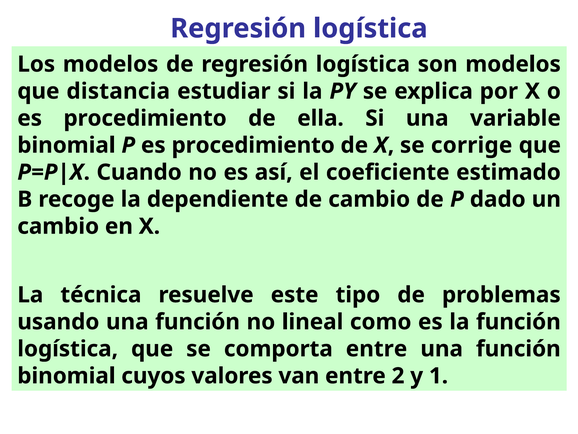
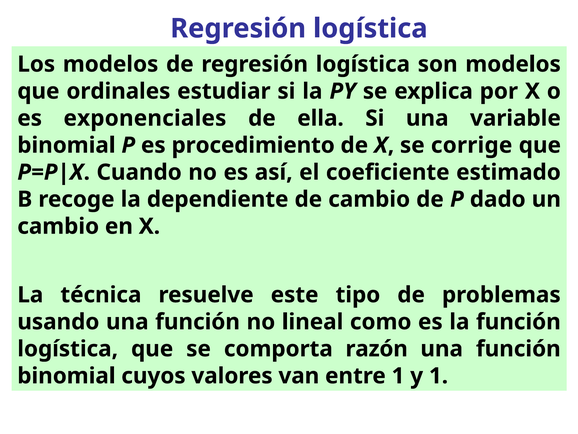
distancia: distancia -> ordinales (118, 91)
procedimiento: procedimiento -> exponenciales (145, 118)
comporta entre: entre -> razón (377, 349)
entre 2: 2 -> 1 (398, 375)
